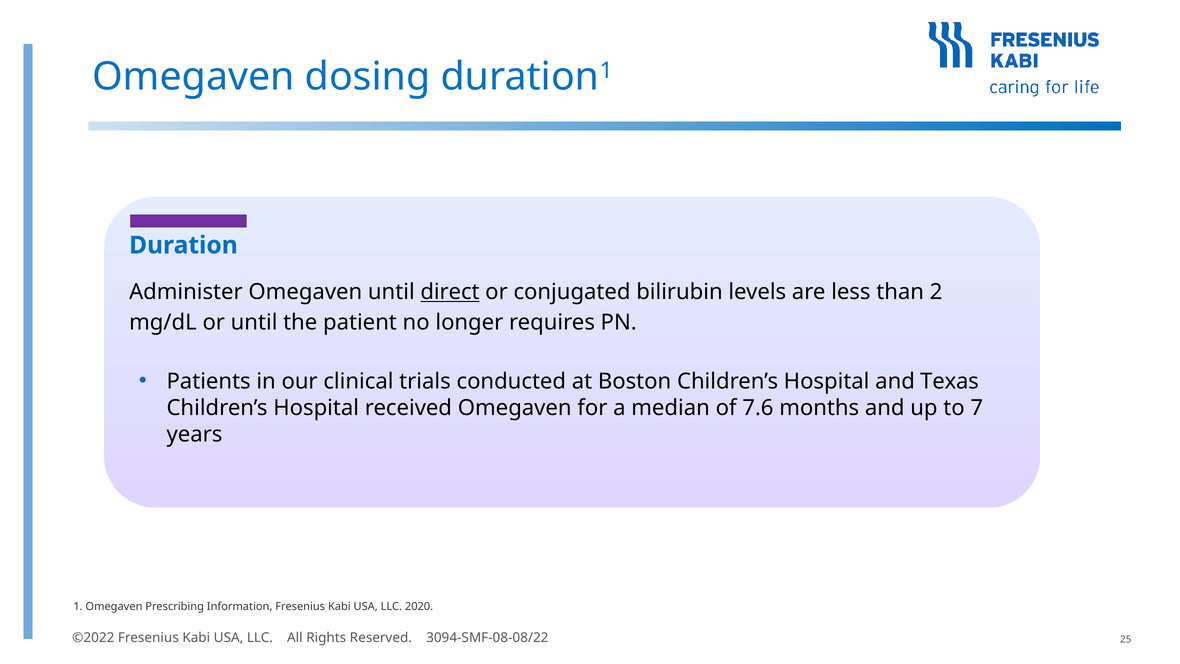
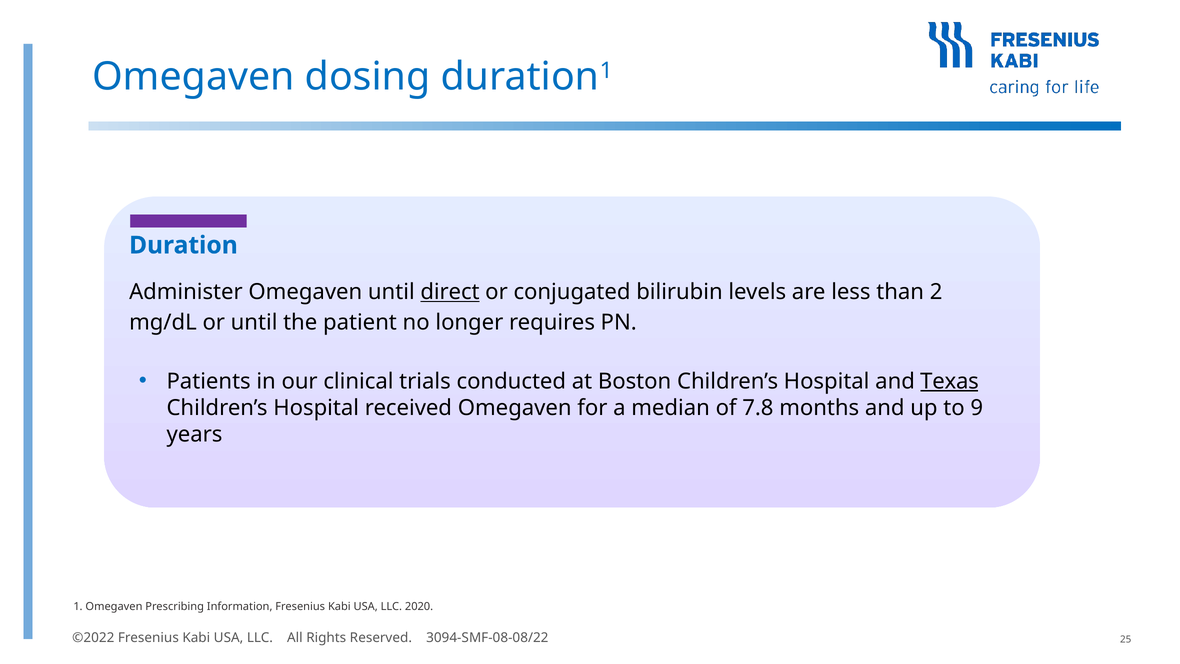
Texas underline: none -> present (949, 381)
7.6: 7.6 -> 7.8 (758, 408)
7: 7 -> 9 (977, 408)
